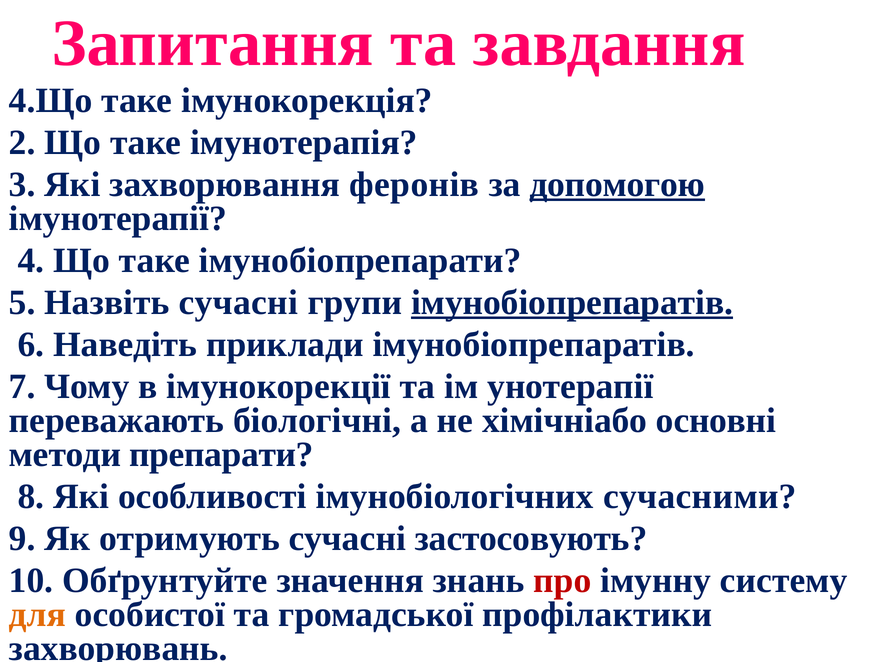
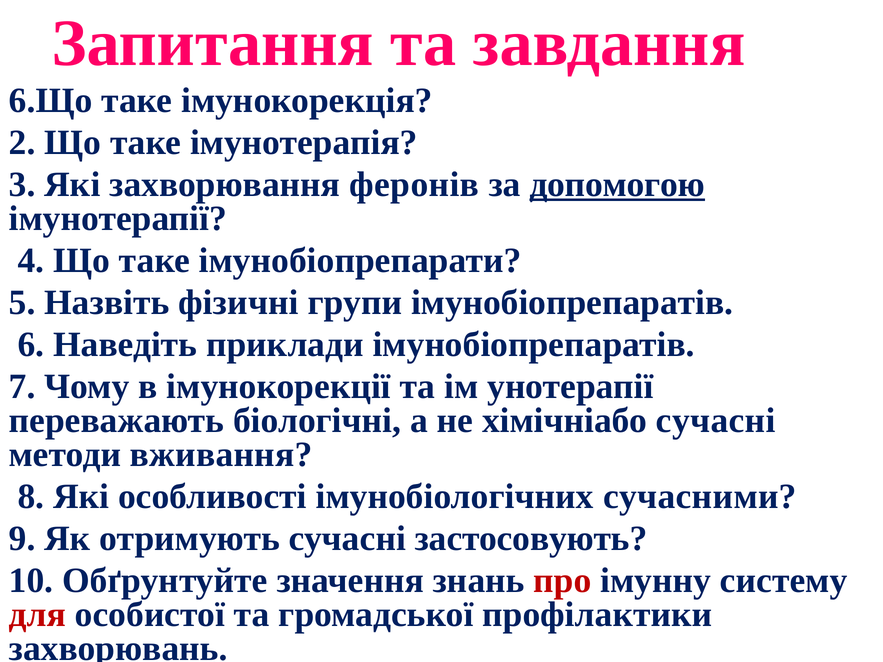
4.Що: 4.Що -> 6.Що (51, 101)
Назвіть сучасні: сучасні -> фізичні (238, 303)
імунобіопрепаратів underline: present -> none (572, 303)
хімічніабо основні: основні -> сучасні (716, 421)
препарати: препарати -> вживання (221, 455)
для colour: orange -> red (37, 615)
